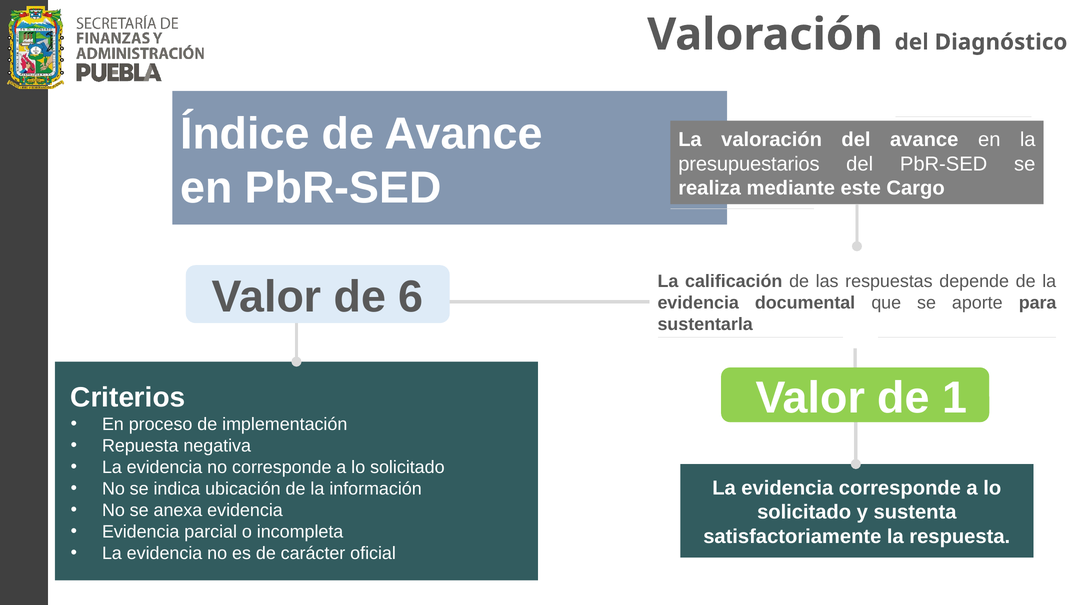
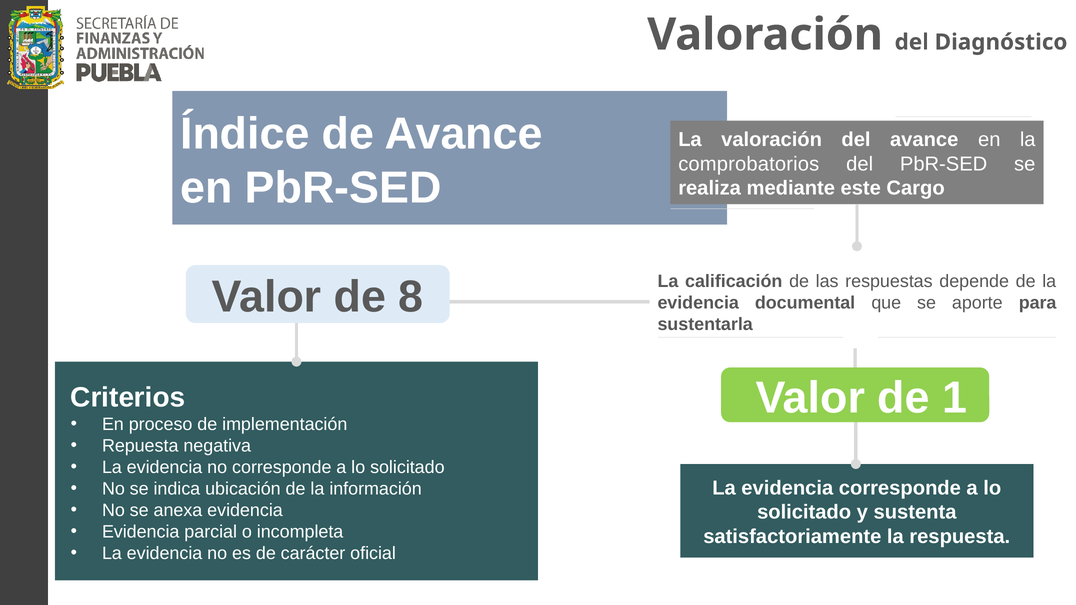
presupuestarios: presupuestarios -> comprobatorios (749, 164)
6: 6 -> 8 (411, 297)
